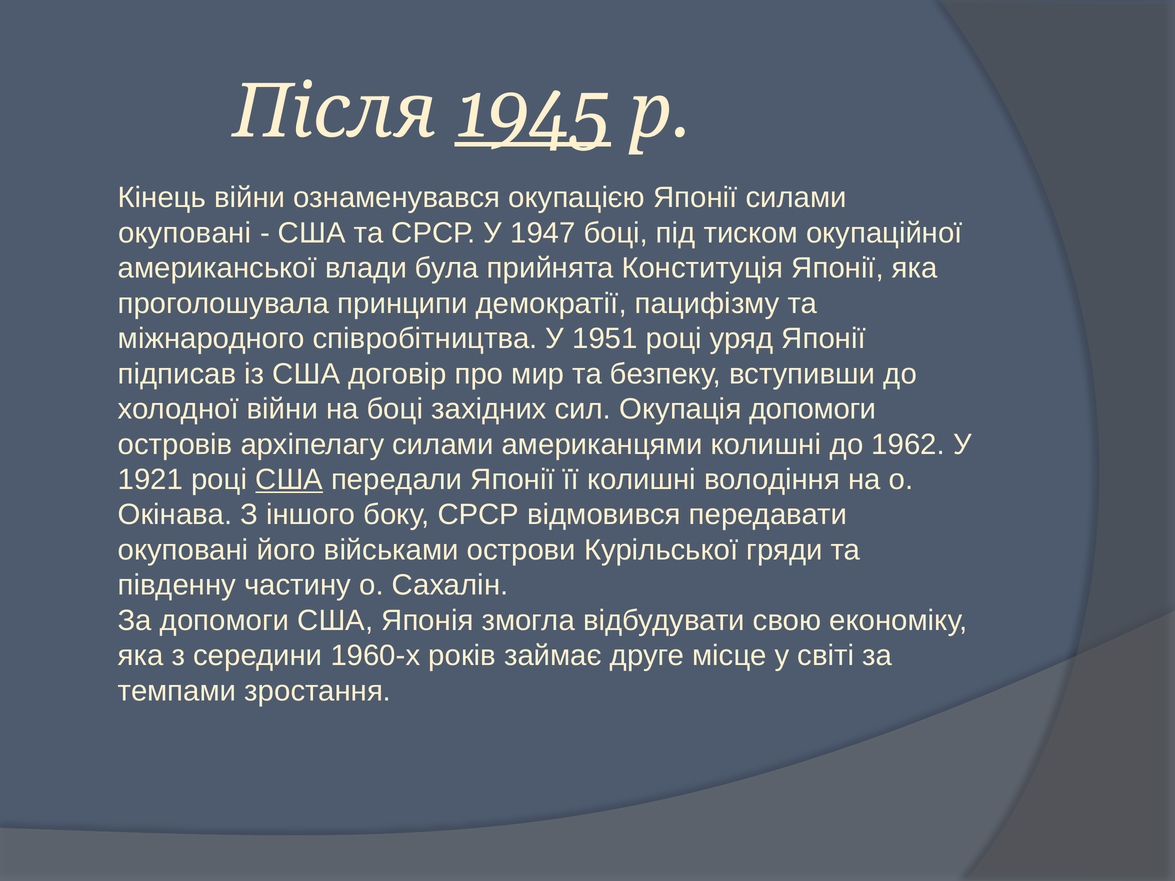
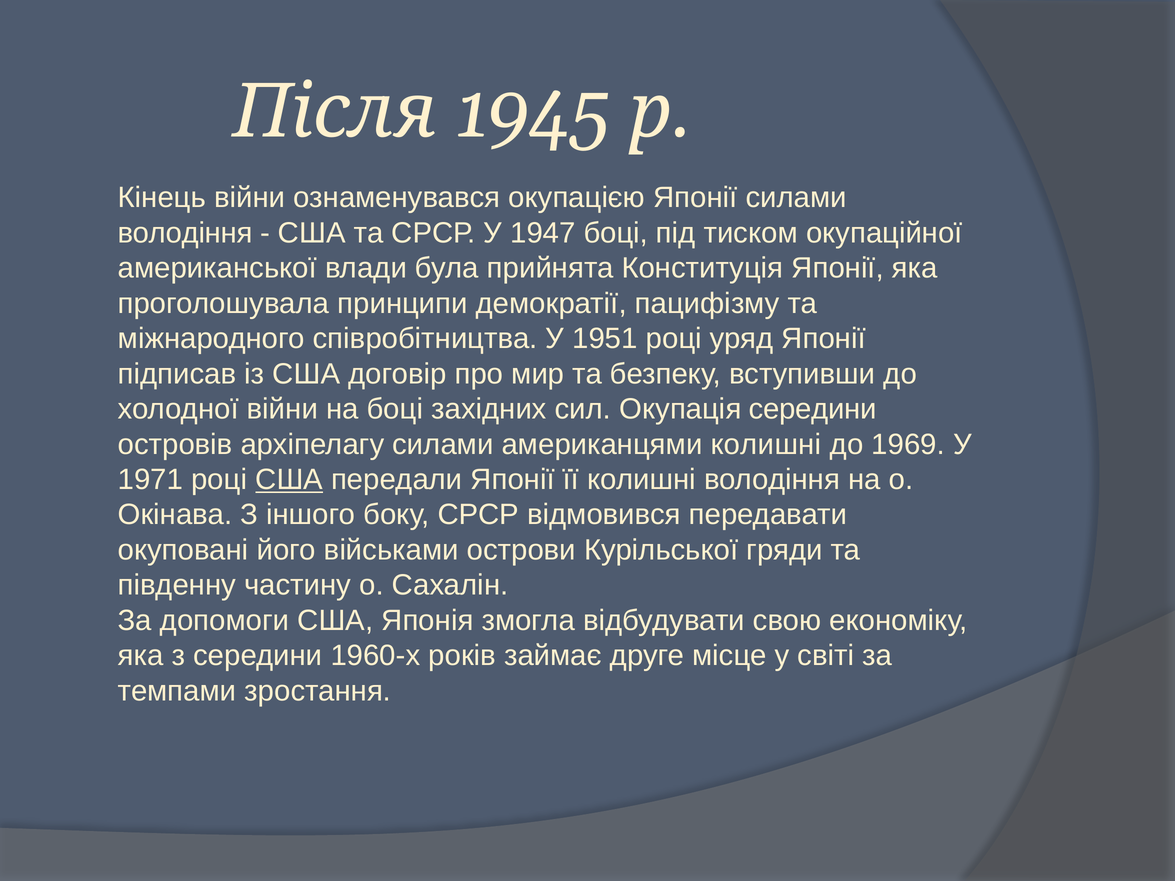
1945 underline: present -> none (533, 112)
окуповані: окуповані -> володіння (185, 233)
Окупація допомоги: допомоги -> середини (813, 409)
1962: 1962 -> 1969 (908, 444)
1921: 1921 -> 1971 (151, 480)
